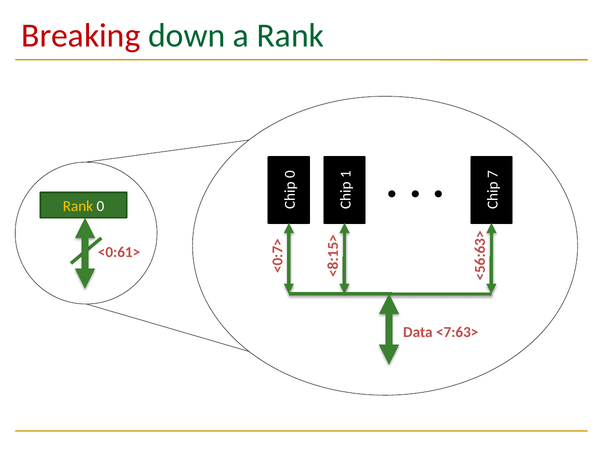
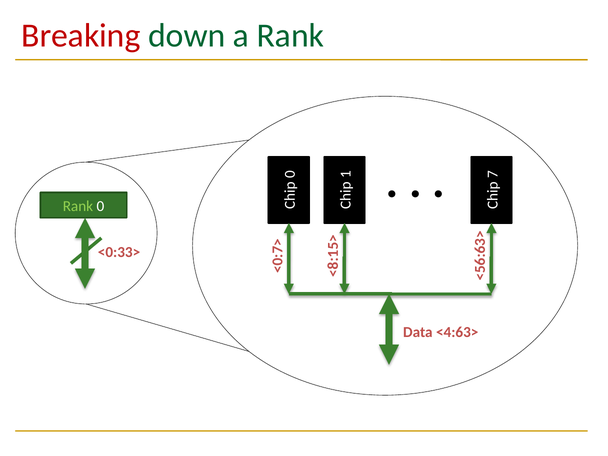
Rank colour: yellow -> light green (78, 206)
<0:61>: <0:61> -> <0:33> (119, 252)
<7:63>: <7:63> -> <4:63> (457, 332)
